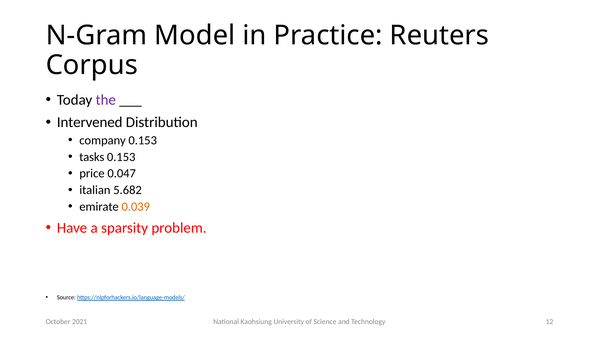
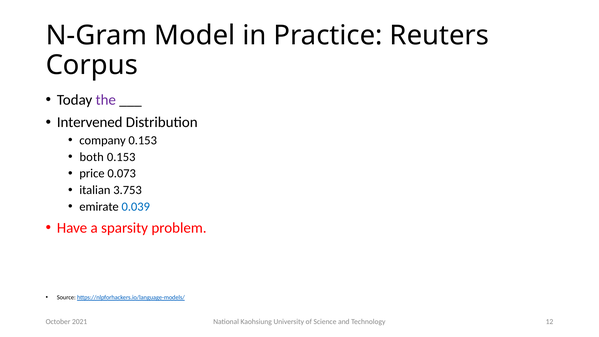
tasks: tasks -> both (92, 157)
0.047: 0.047 -> 0.073 (122, 173)
5.682: 5.682 -> 3.753 (128, 190)
0.039 colour: orange -> blue (136, 207)
